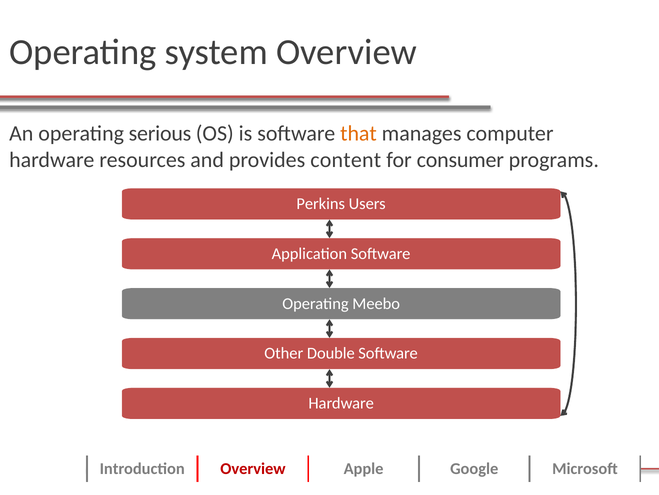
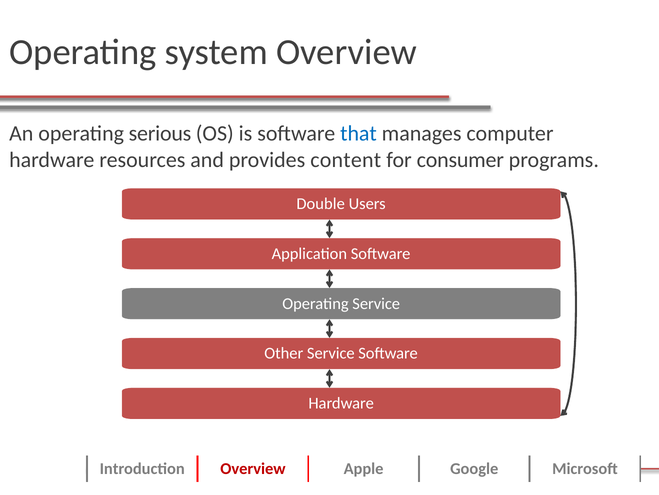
that colour: orange -> blue (359, 133)
Perkins: Perkins -> Double (321, 203)
Operating Meebo: Meebo -> Service (376, 303)
Other Double: Double -> Service (331, 353)
